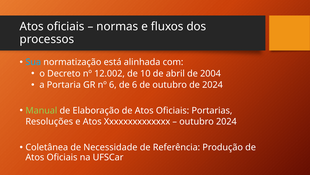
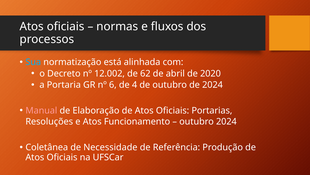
10: 10 -> 62 (145, 73)
2004: 2004 -> 2020 (210, 73)
de 6: 6 -> 4 (135, 85)
Manual colour: light green -> pink (41, 110)
Xxxxxxxxxxxxxx: Xxxxxxxxxxxxxx -> Funcionamento (137, 121)
